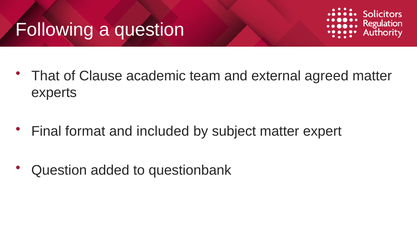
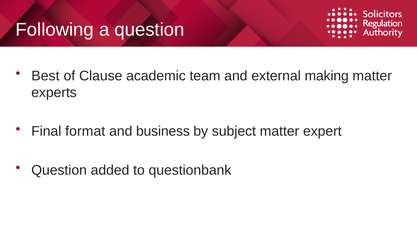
That: That -> Best (45, 76)
agreed: agreed -> making (327, 76)
included: included -> business (163, 132)
